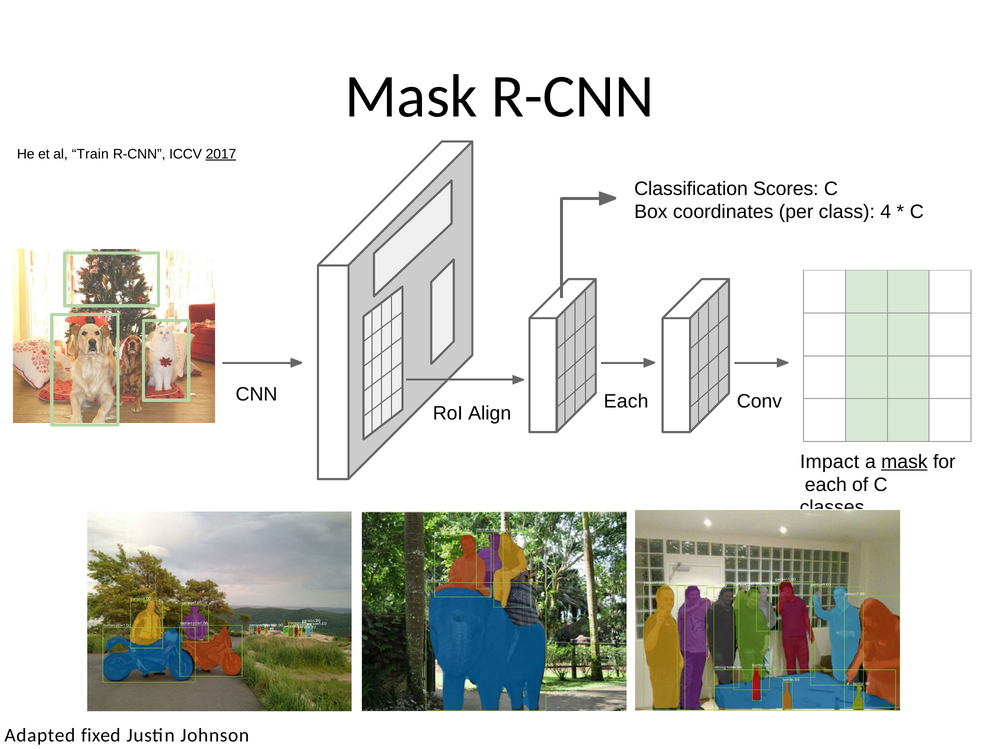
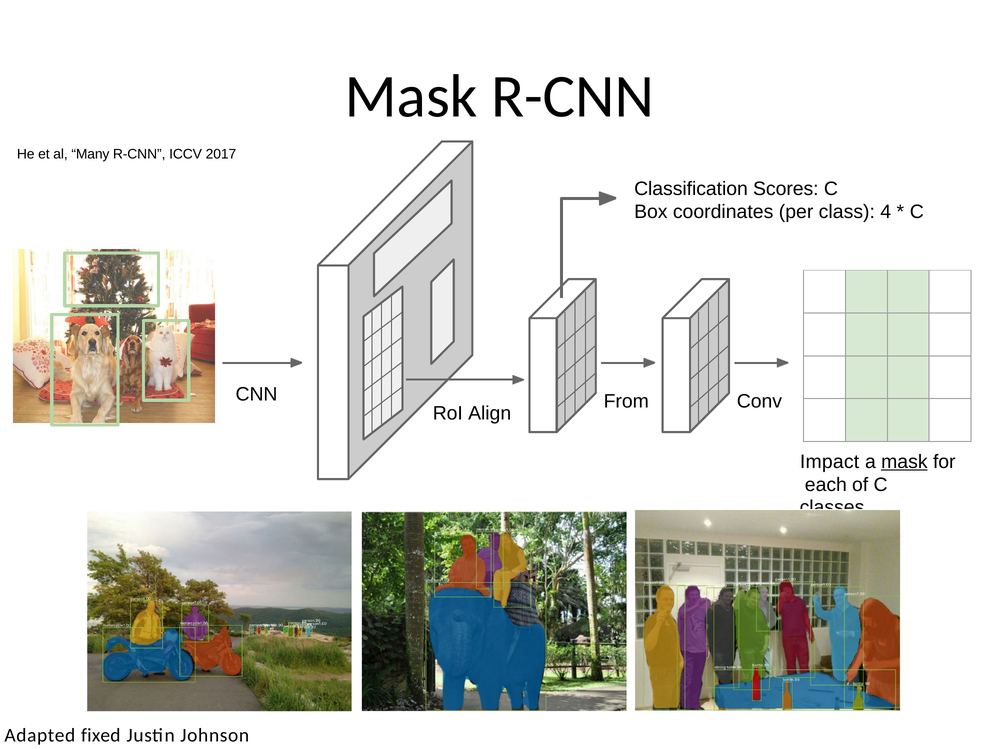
Train: Train -> Many (90, 154)
2017 underline: present -> none (221, 154)
Each: Each -> From (626, 401)
